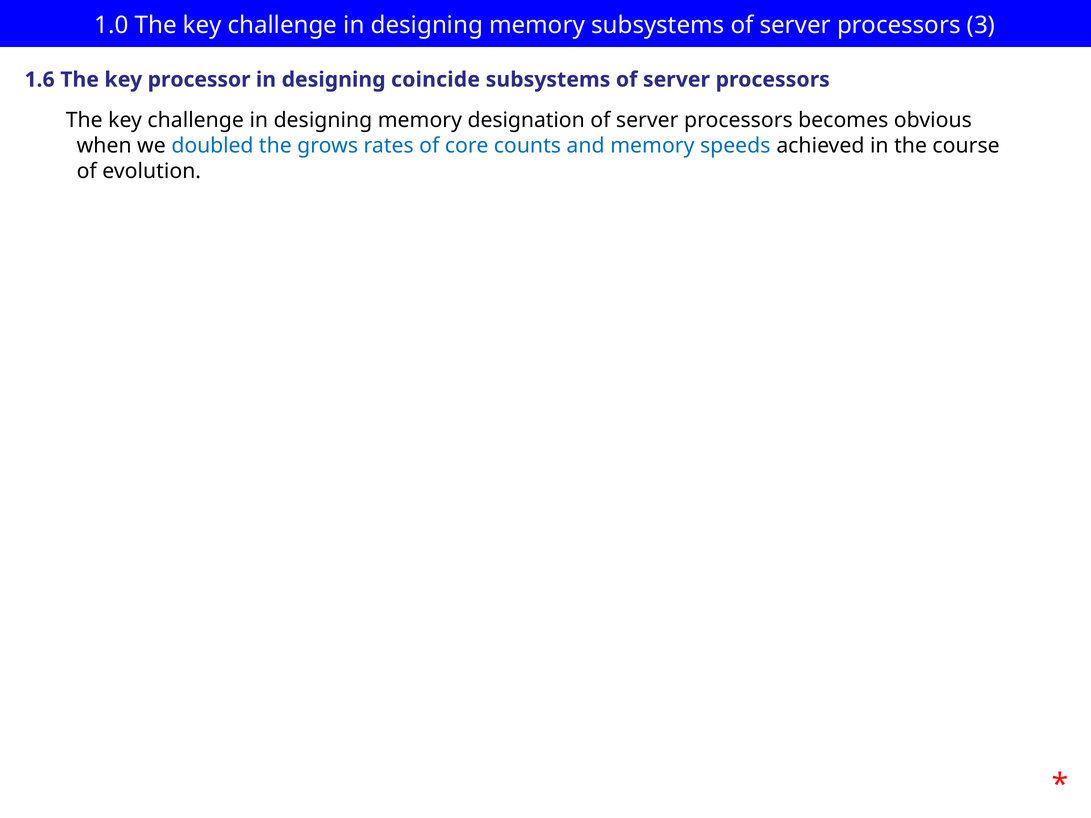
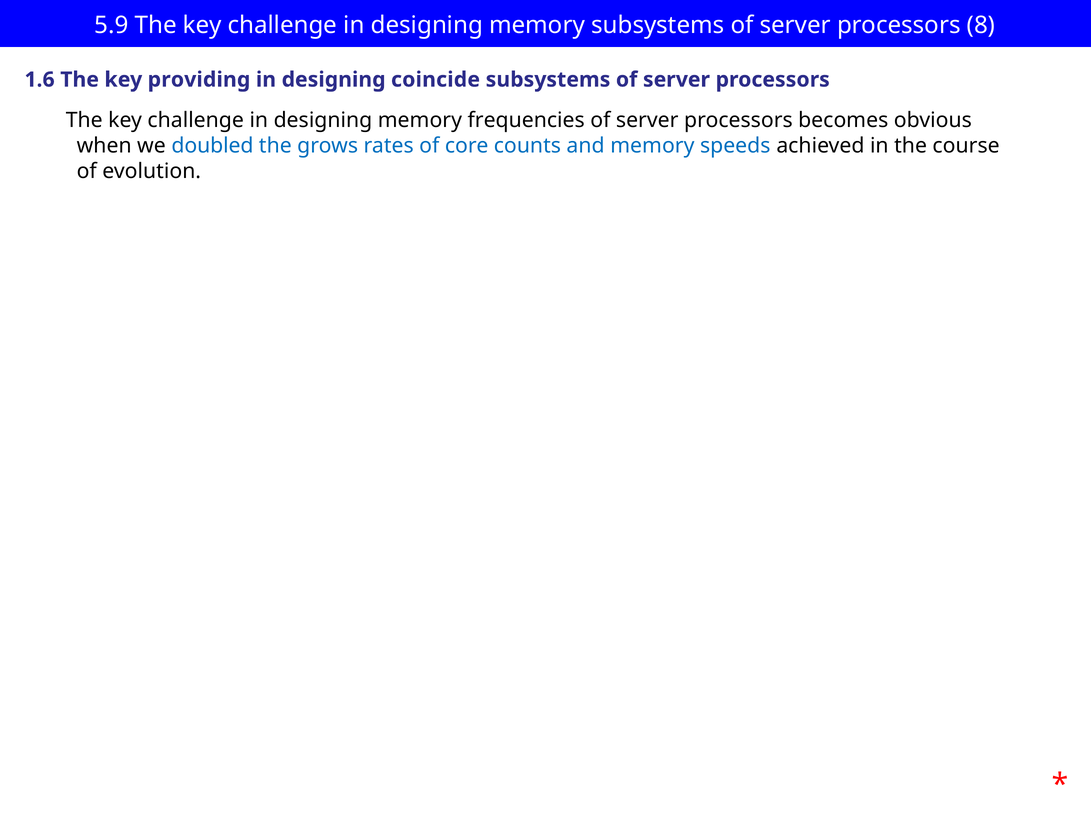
1.0: 1.0 -> 5.9 (111, 25)
3: 3 -> 8 (981, 25)
processor: processor -> providing (199, 80)
designation: designation -> frequencies (526, 120)
